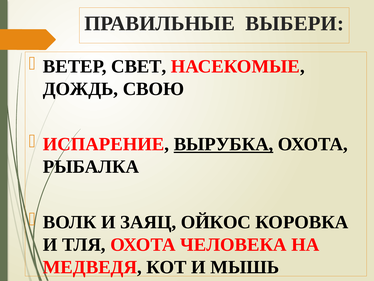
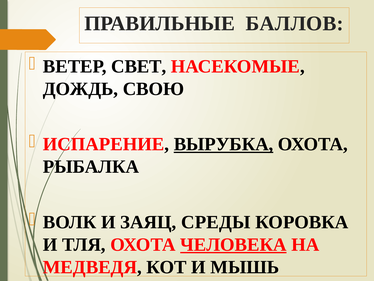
ВЫБЕРИ: ВЫБЕРИ -> БАЛЛОВ (295, 24)
ОЙКОС: ОЙКОС -> СРЕДЫ (216, 222)
ЧЕЛОВЕКА underline: none -> present (233, 244)
